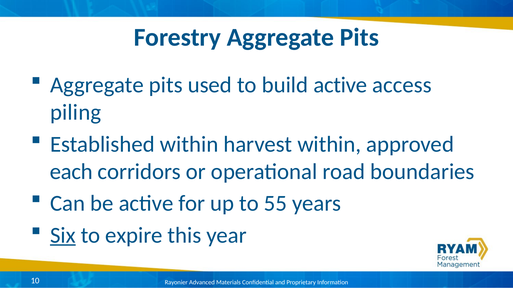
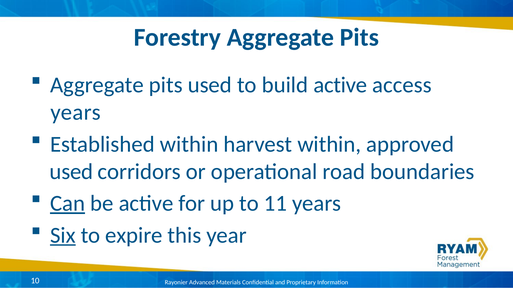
piling: piling -> years (76, 113)
each: each -> used (71, 172)
Can underline: none -> present (68, 204)
55: 55 -> 11 (275, 204)
